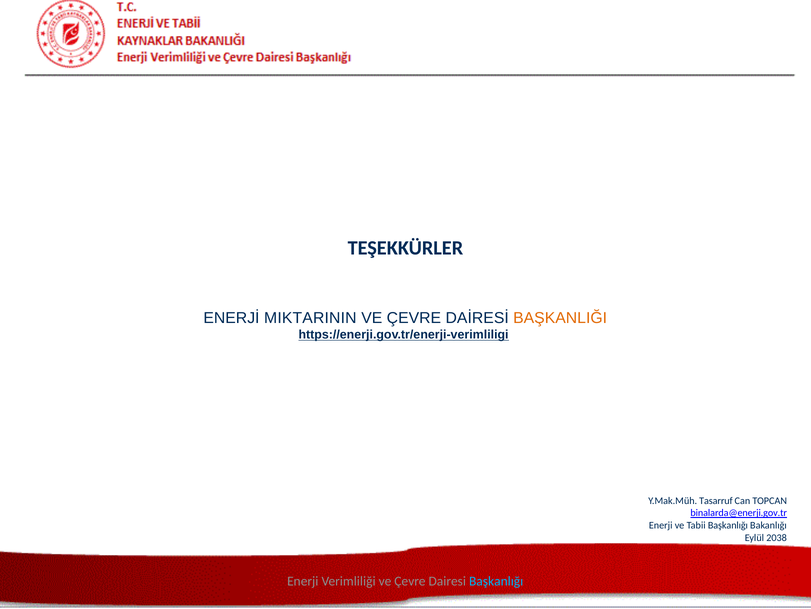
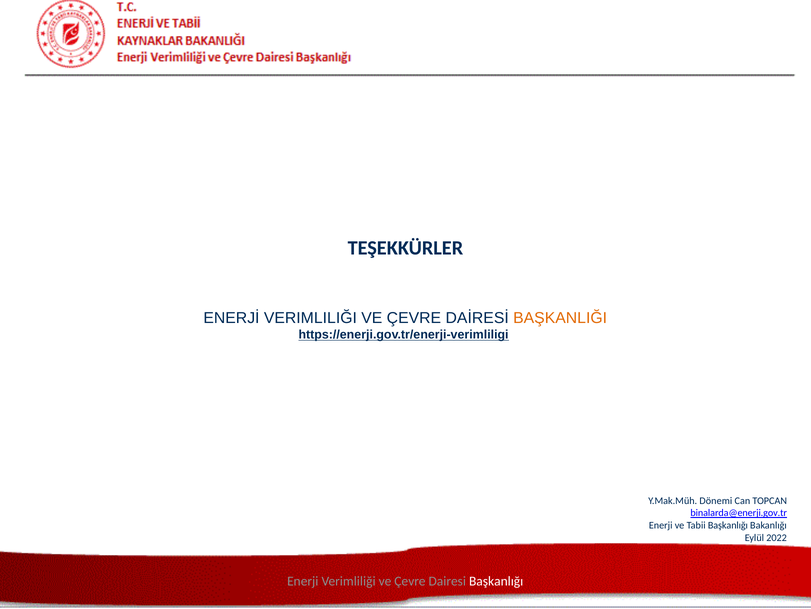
ENERJİ MIKTARININ: MIKTARININ -> VERIMLILIĞI (310, 318)
Tasarruf: Tasarruf -> Dönemi (716, 500)
2038: 2038 -> 2022 (777, 537)
Başkanlığı colour: light blue -> white (496, 581)
